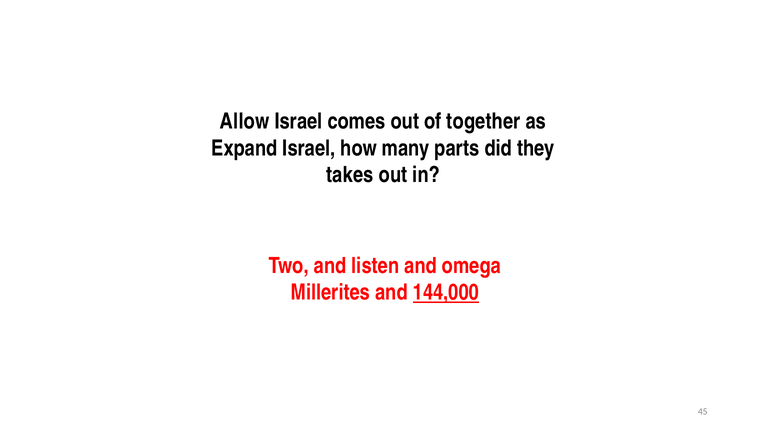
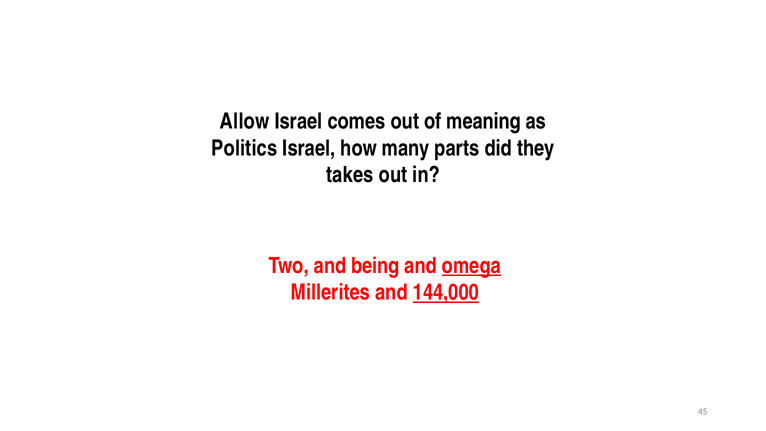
together: together -> meaning (484, 121)
Expand: Expand -> Politics (244, 148)
listen: listen -> being (375, 266)
omega underline: none -> present (471, 266)
